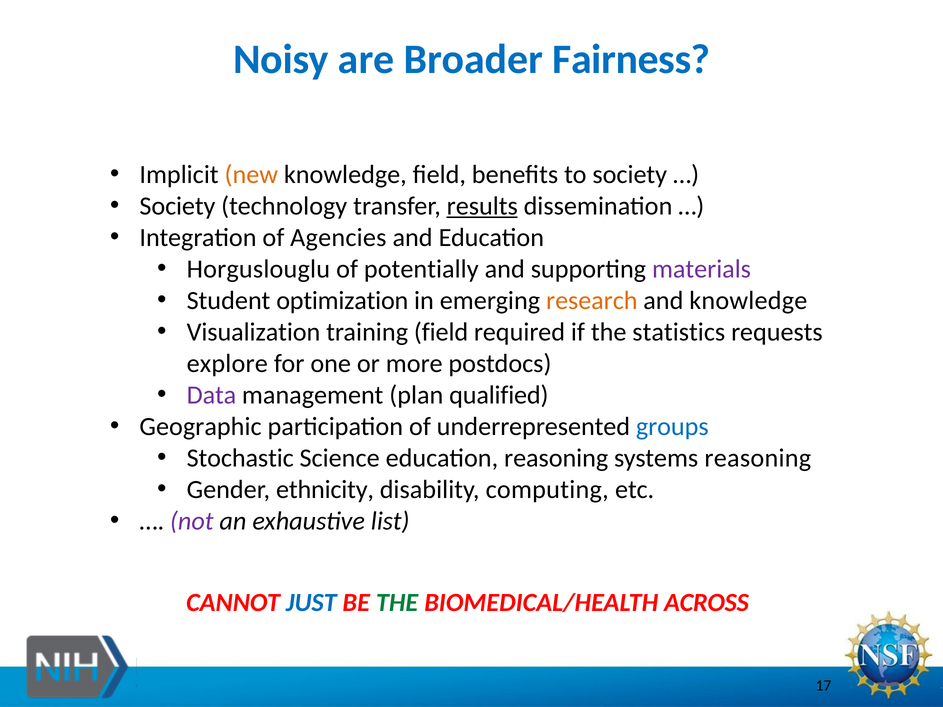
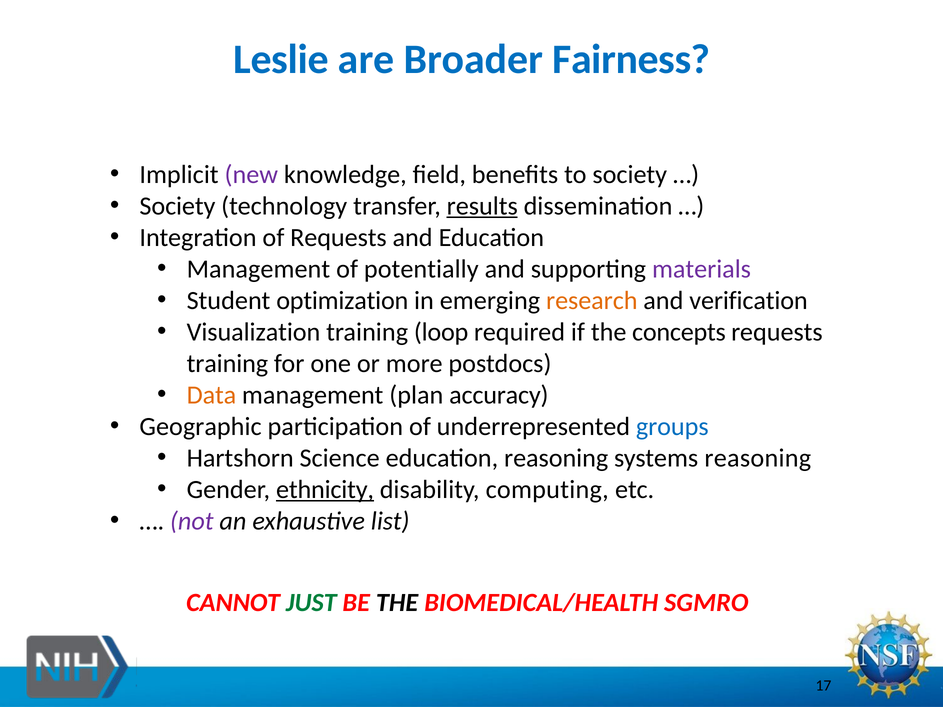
Noisy: Noisy -> Leslie (281, 60)
new colour: orange -> purple (251, 175)
of Agencies: Agencies -> Requests (338, 238)
Horguslouglu: Horguslouglu -> Management (258, 269)
and knowledge: knowledge -> verification (749, 301)
training field: field -> loop (441, 332)
statistics: statistics -> concepts (679, 332)
explore: explore -> training (227, 364)
Data colour: purple -> orange (211, 395)
qualified: qualified -> accuracy (499, 395)
Stochastic: Stochastic -> Hartshorn (240, 458)
ethnicity underline: none -> present (325, 490)
JUST colour: blue -> green (311, 603)
THE colour: green -> black (397, 603)
ACROSS: ACROSS -> SGMRO (706, 603)
